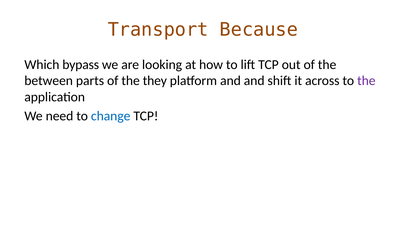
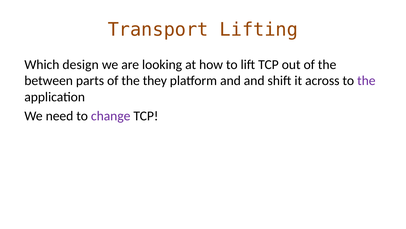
Because: Because -> Lifting (259, 29)
bypass: bypass -> design (81, 64)
change colour: blue -> purple (111, 116)
